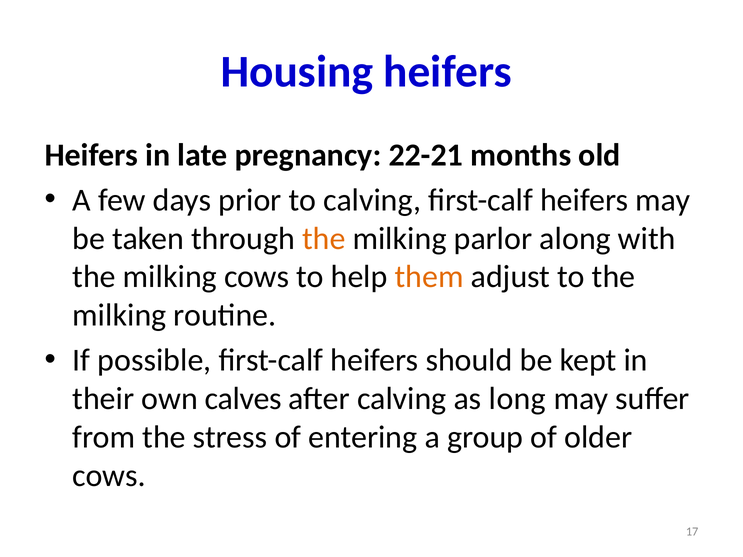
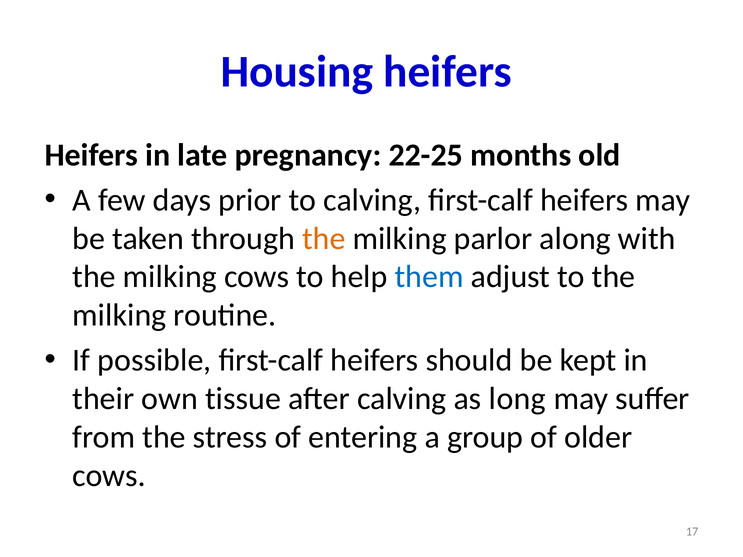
22-21: 22-21 -> 22-25 (426, 155)
them colour: orange -> blue (429, 277)
calves: calves -> tissue (243, 399)
